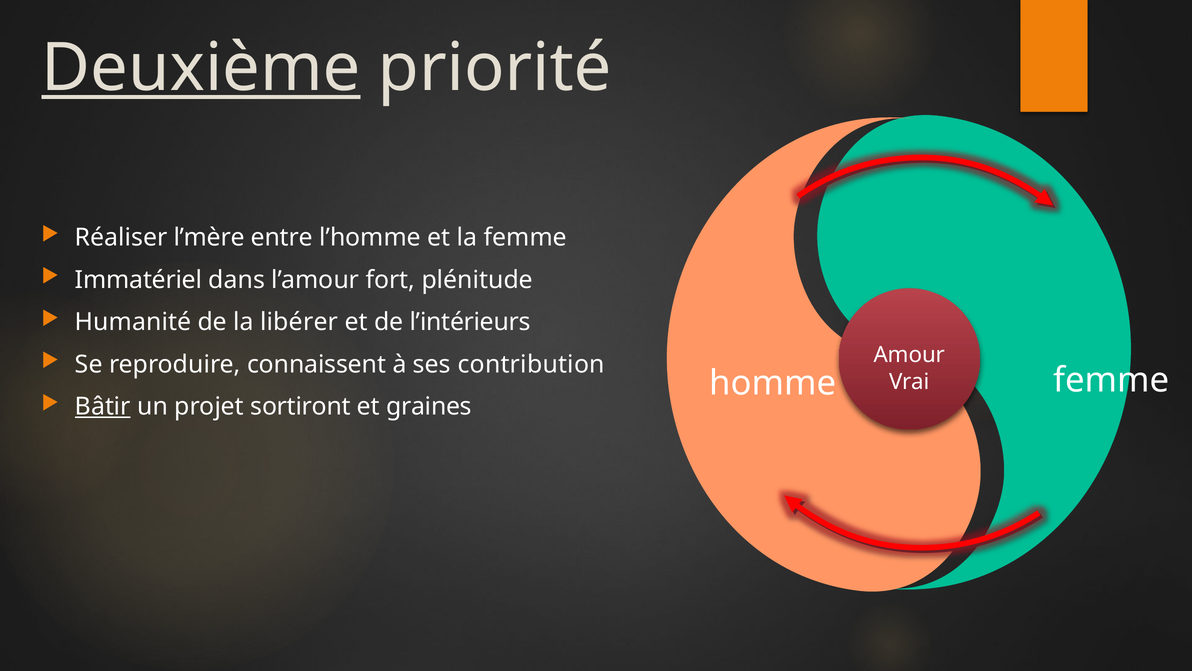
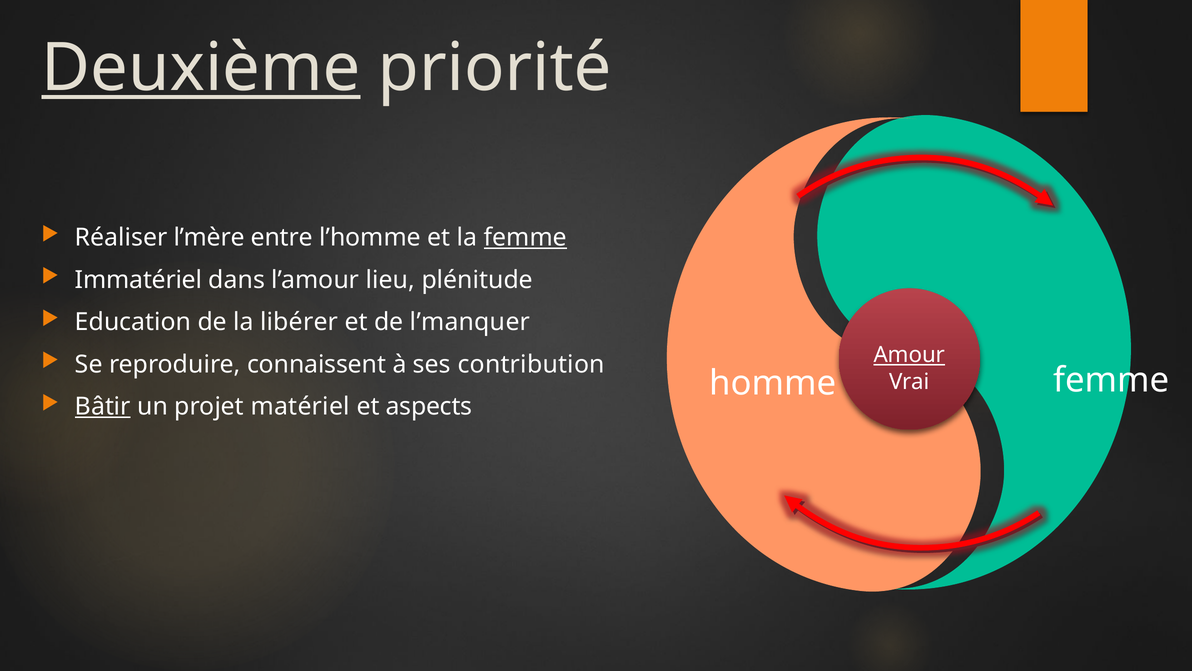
femme underline: none -> present (525, 237)
fort: fort -> lieu (390, 280)
Humanité: Humanité -> Education (133, 322)
l’intérieurs: l’intérieurs -> l’manquer (470, 322)
Amour underline: none -> present (909, 355)
sortiront: sortiront -> matériel (300, 406)
graines: graines -> aspects (429, 406)
